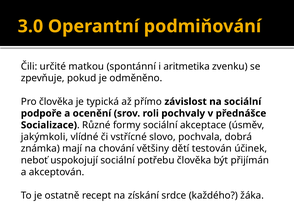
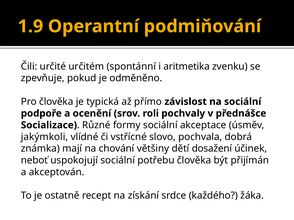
3.0: 3.0 -> 1.9 (30, 26)
matkou: matkou -> určitém (86, 67)
testován: testován -> dosažení (212, 149)
